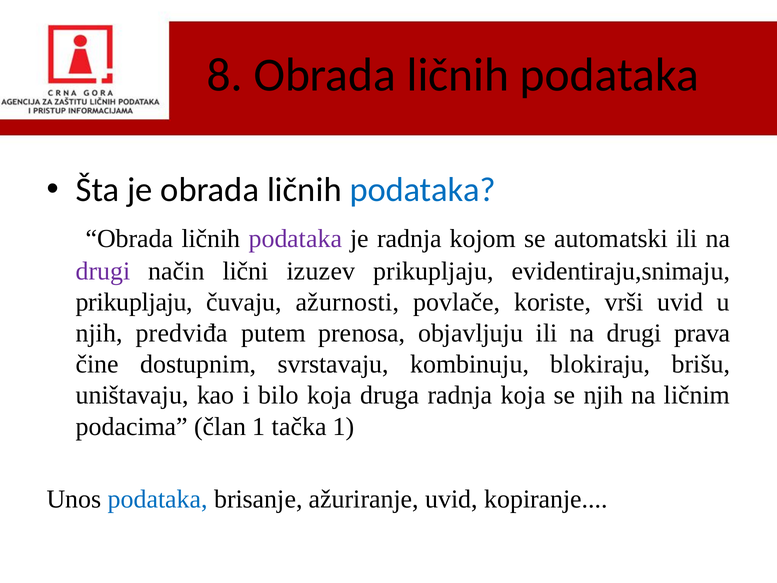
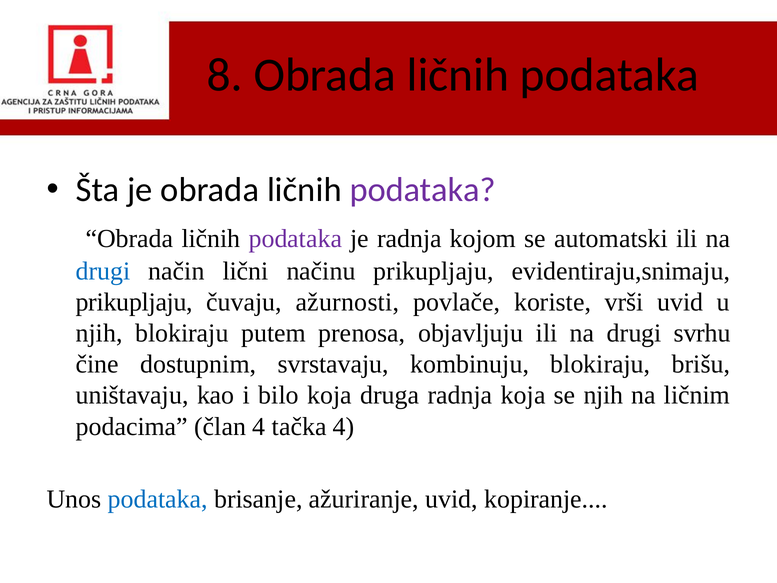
podataka colour: blue -> purple (423, 190)
drugi colour: purple -> blue (103, 271)
izuzev: izuzev -> načinu (321, 271)
njih predviđa: predviđa -> blokiraju (182, 333)
prava: prava -> svrhu (702, 333)
član 1: 1 -> 4 (259, 426)
tačka 1: 1 -> 4 (344, 426)
